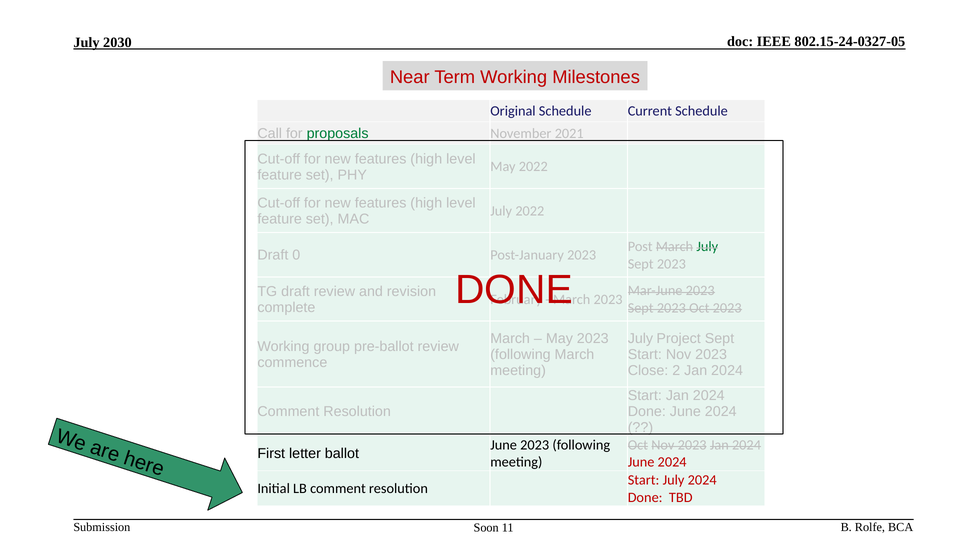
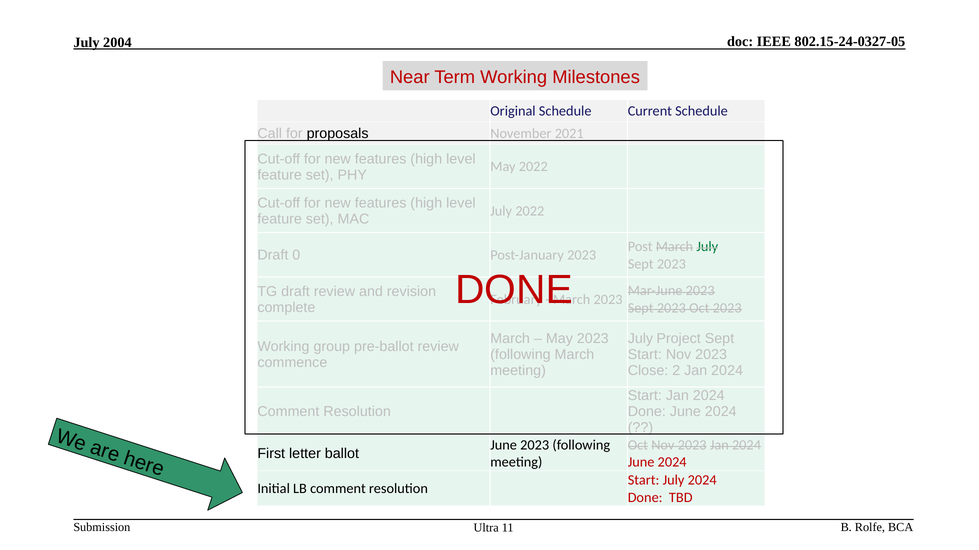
2030: 2030 -> 2004 (117, 43)
proposals colour: green -> black (338, 134)
Soon: Soon -> Ultra (486, 528)
